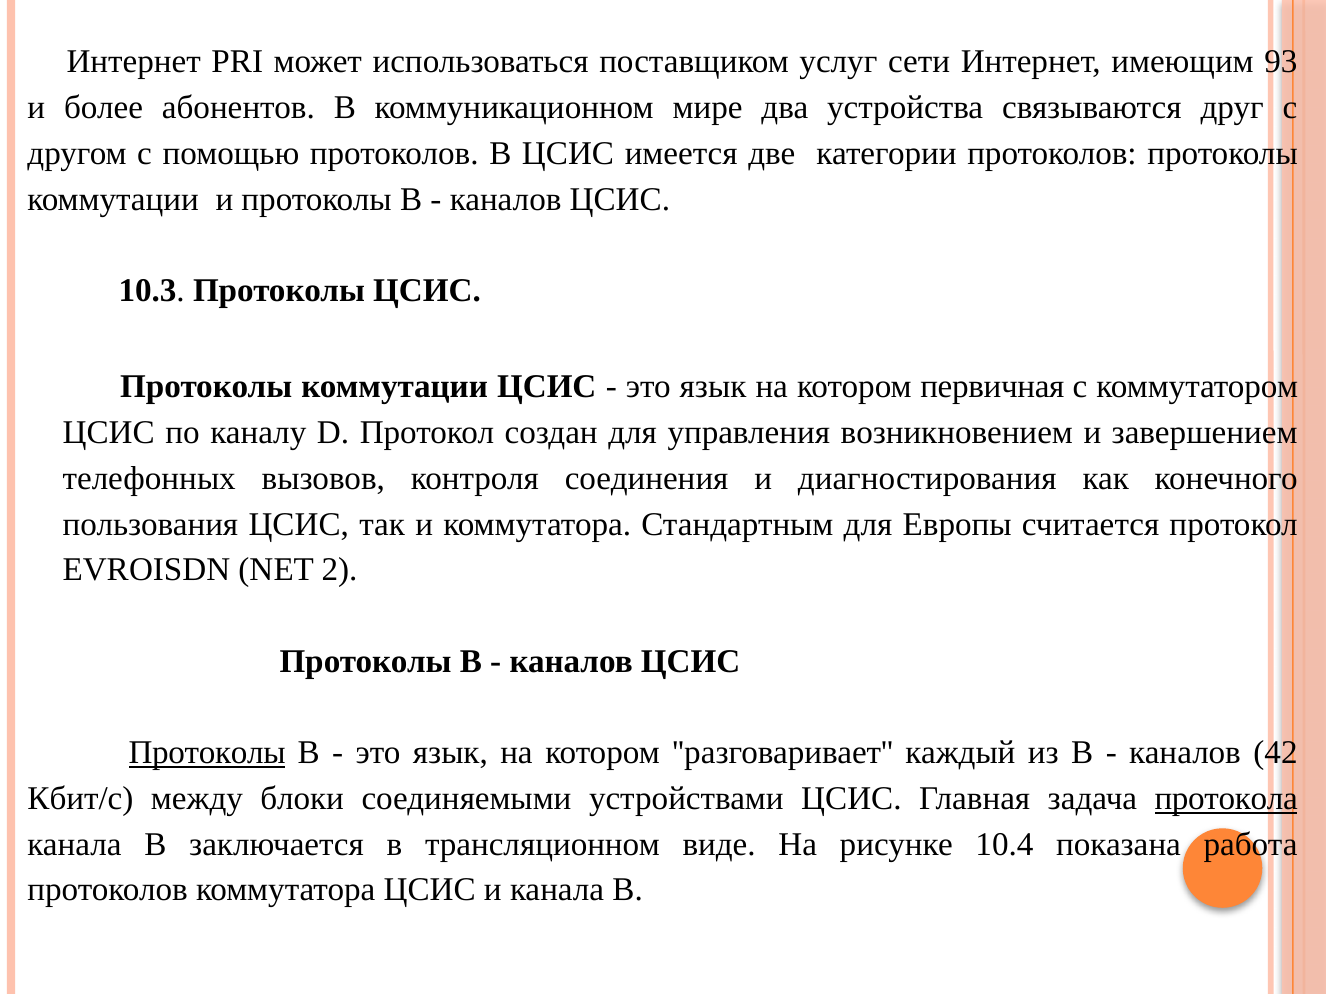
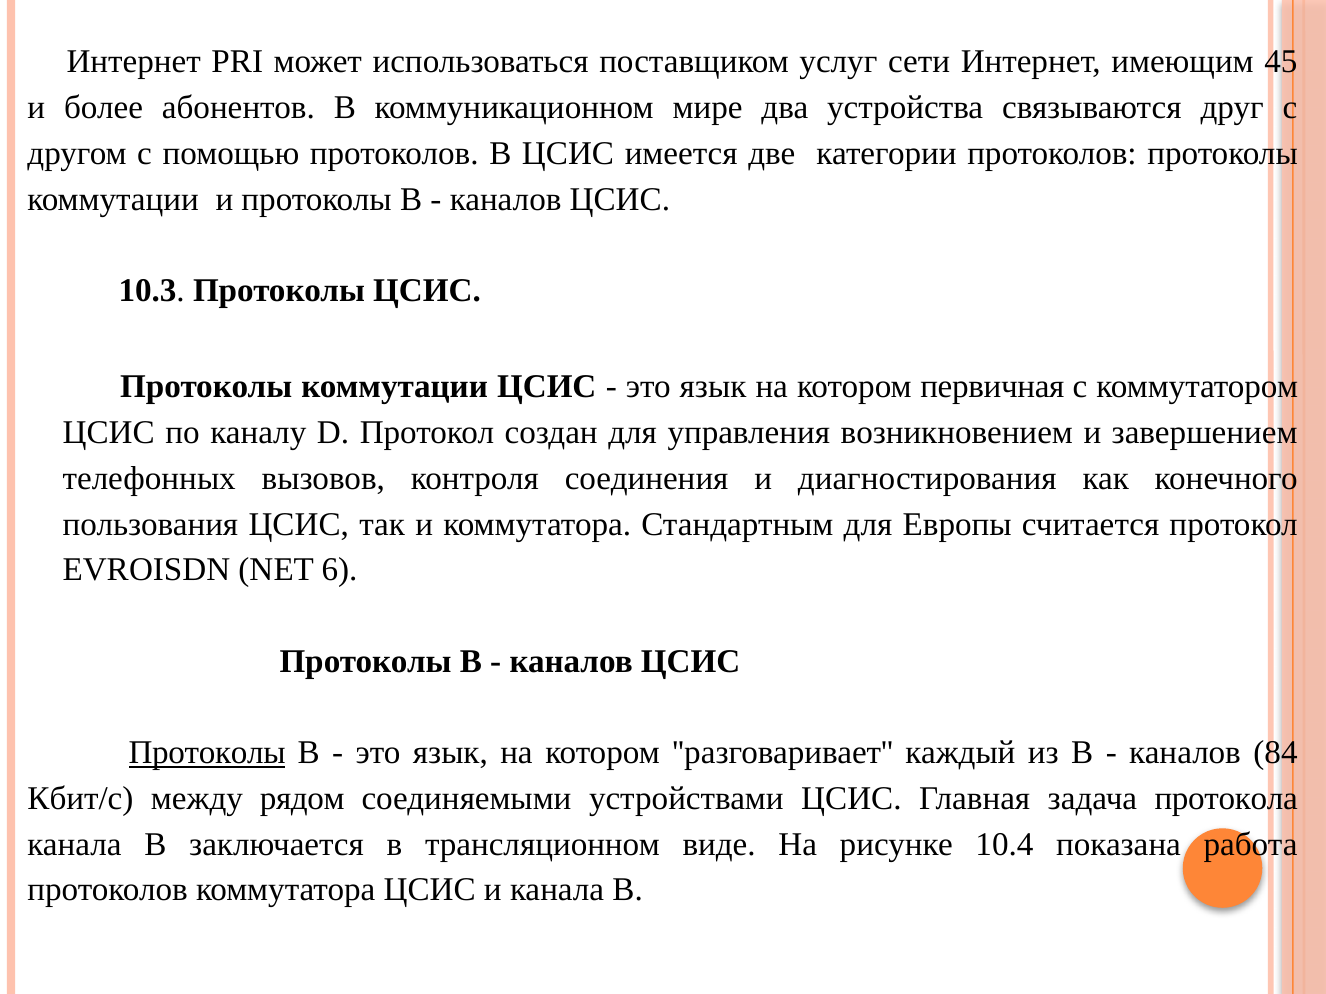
93: 93 -> 45 (1281, 62)
2: 2 -> 6 (340, 570)
42: 42 -> 84 (1275, 753)
блоки: блоки -> рядом (302, 799)
протокола underline: present -> none (1226, 799)
